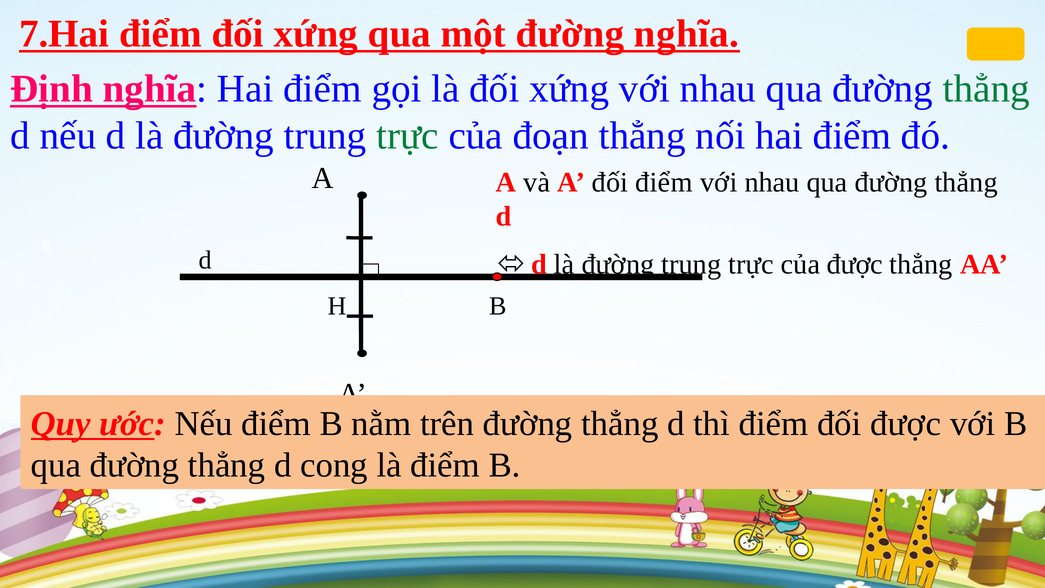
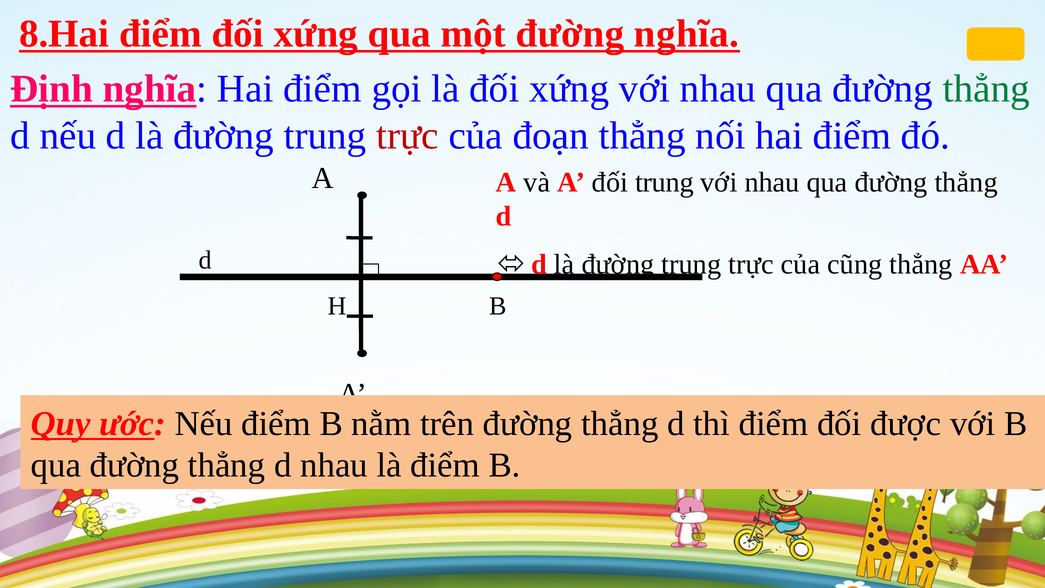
7.Hai: 7.Hai -> 8.Hai (64, 34)
trực colour: green -> red (408, 136)
đối điểm: điểm -> trung (664, 182)
của được: được -> cũng (855, 264)
d cong: cong -> nhau (334, 465)
